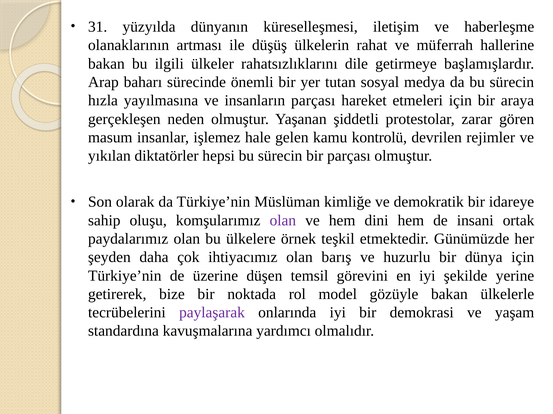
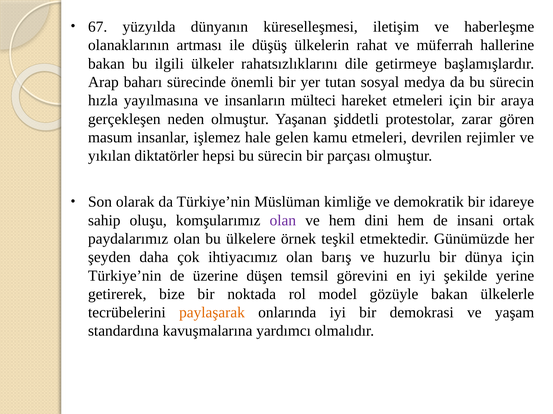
31: 31 -> 67 (98, 27)
insanların parçası: parçası -> mülteci (313, 101)
kamu kontrolü: kontrolü -> etmeleri (379, 138)
paylaşarak colour: purple -> orange (212, 313)
